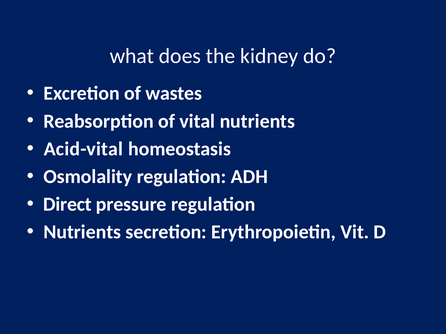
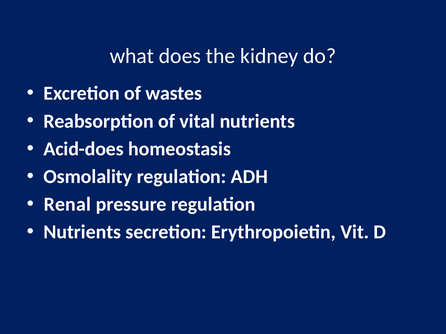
Acid-vital: Acid-vital -> Acid-does (84, 149)
Direct: Direct -> Renal (67, 205)
